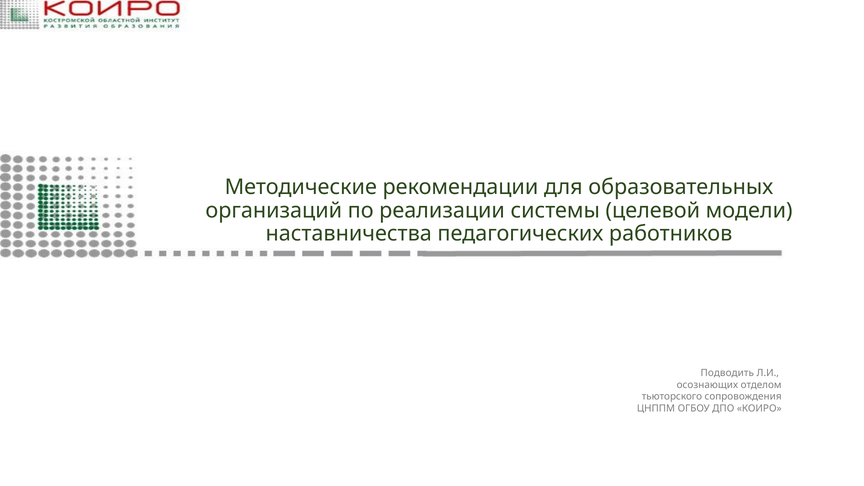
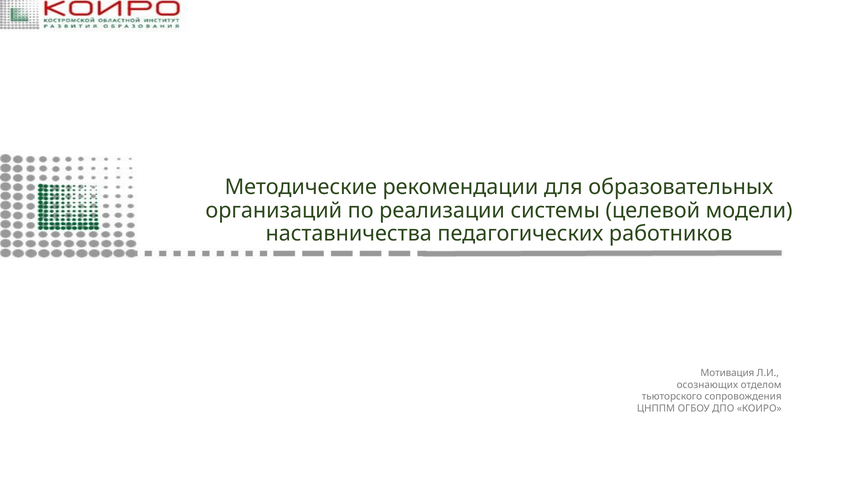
Подводить: Подводить -> Мотивация (727, 373)
